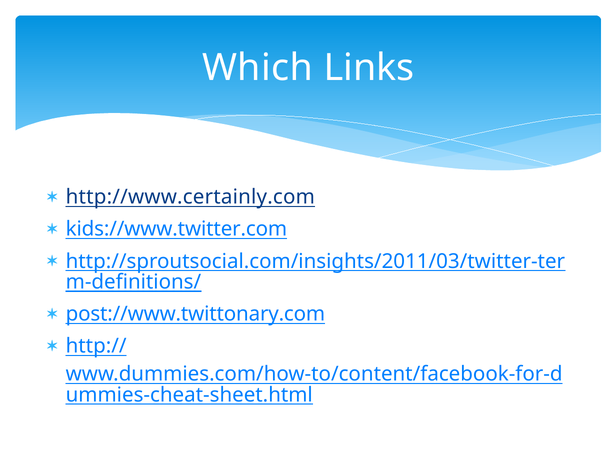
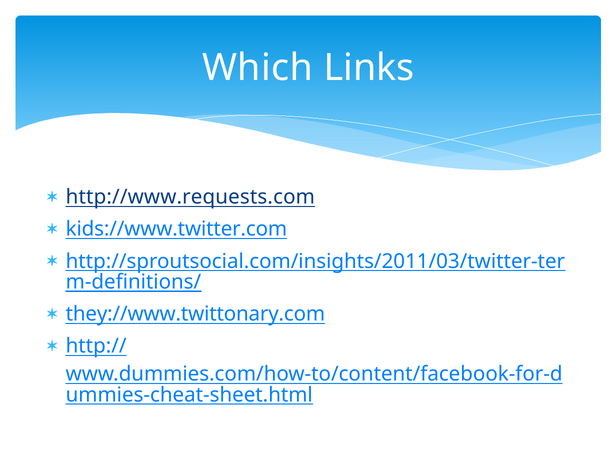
http://www.certainly.com: http://www.certainly.com -> http://www.requests.com (190, 197)
post://www.twittonary.com: post://www.twittonary.com -> they://www.twittonary.com (195, 314)
